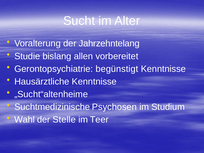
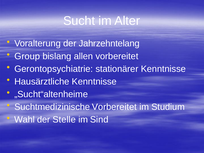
Studie: Studie -> Group (27, 56)
begünstigt: begünstigt -> stationärer (117, 69)
Suchtmedizinische Psychosen: Psychosen -> Vorbereitet (114, 107)
Teer: Teer -> Sind (99, 120)
